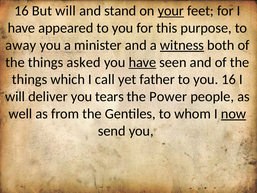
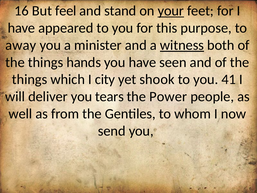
But will: will -> feel (66, 11)
asked: asked -> hands (84, 62)
have underline: present -> none (142, 62)
call: call -> city (105, 79)
father: father -> shook (157, 79)
you 16: 16 -> 41 (229, 79)
now underline: present -> none (234, 114)
